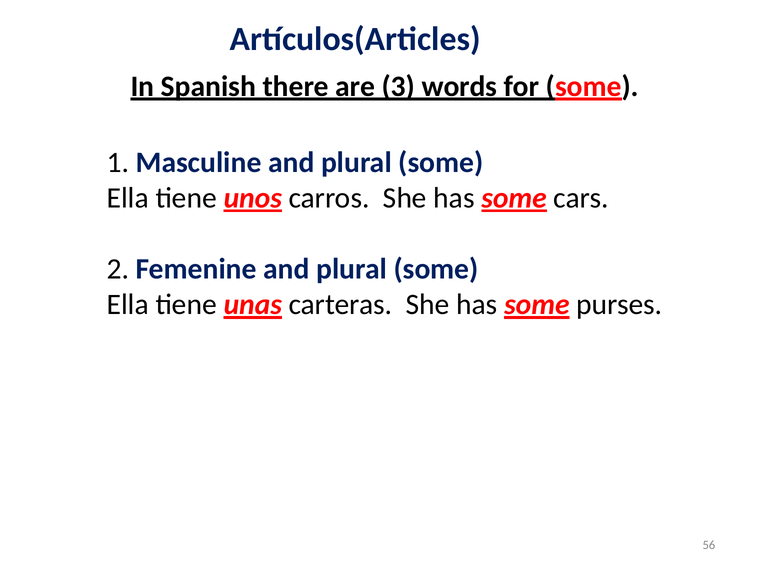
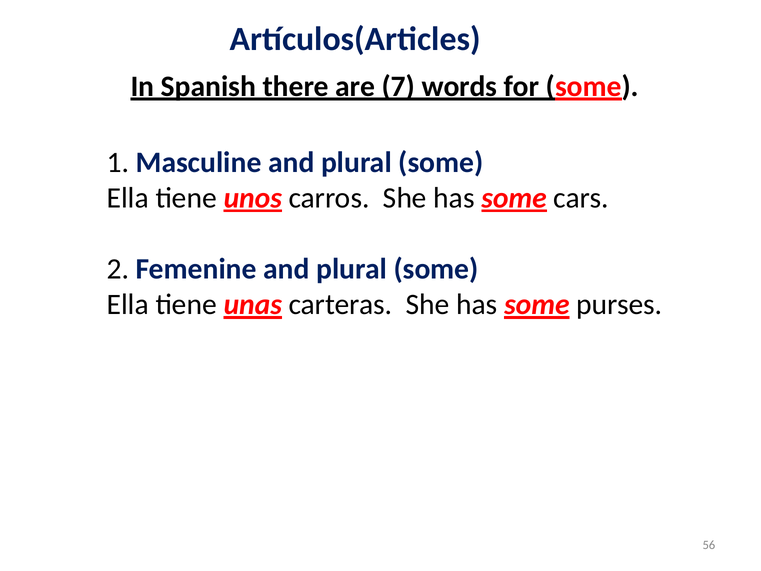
3: 3 -> 7 (398, 86)
